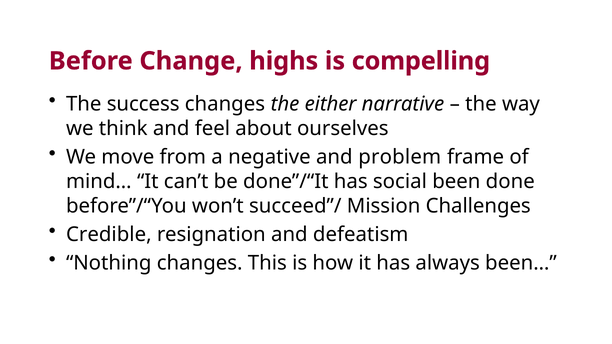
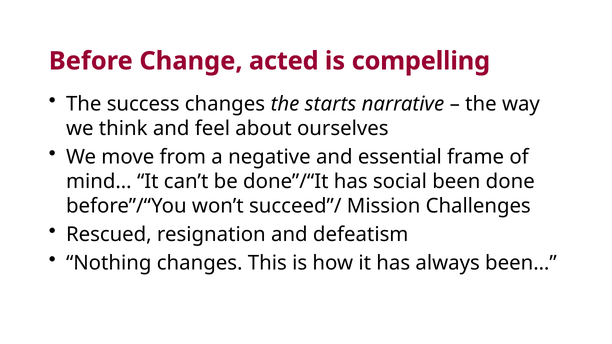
highs: highs -> acted (284, 61)
either: either -> starts (330, 104)
problem: problem -> essential (400, 157)
Credible: Credible -> Rescued (109, 235)
